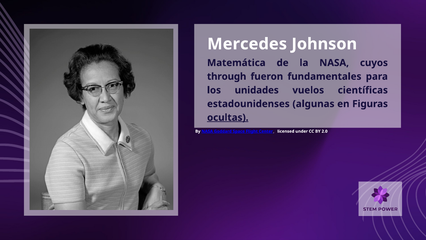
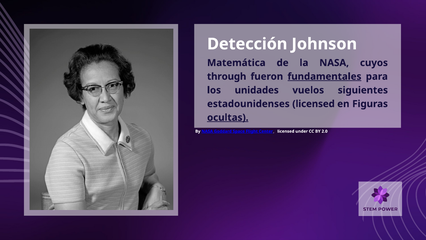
Mercedes: Mercedes -> Detección (247, 44)
fundamentales underline: none -> present (324, 76)
científicas: científicas -> siguientes (363, 90)
estadounidenses algunas: algunas -> licensed (314, 104)
